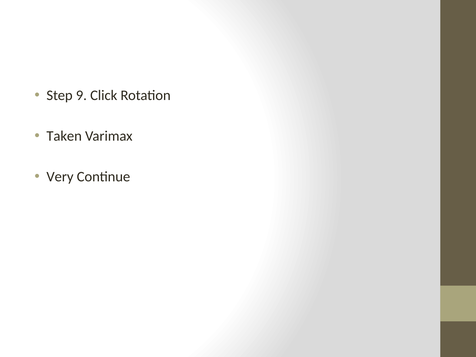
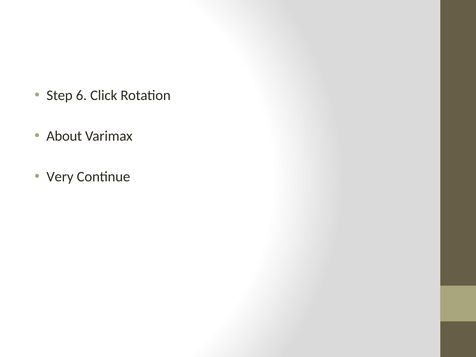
9: 9 -> 6 (81, 95)
Taken: Taken -> About (64, 136)
